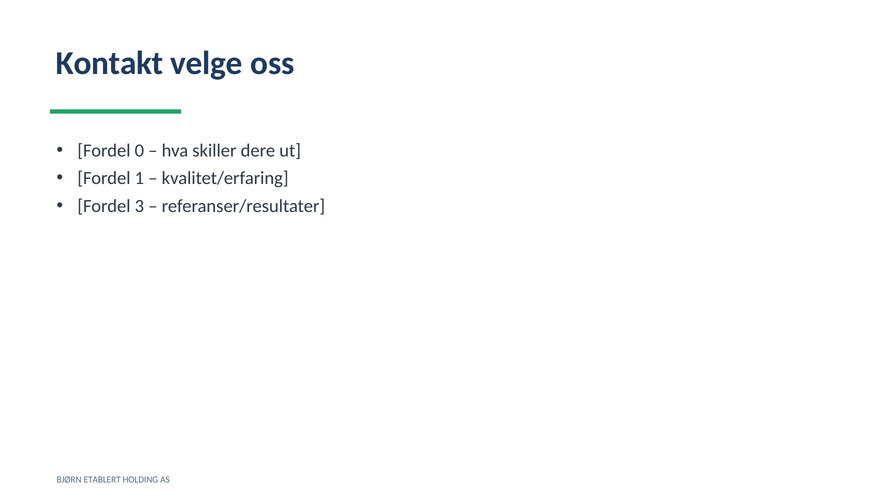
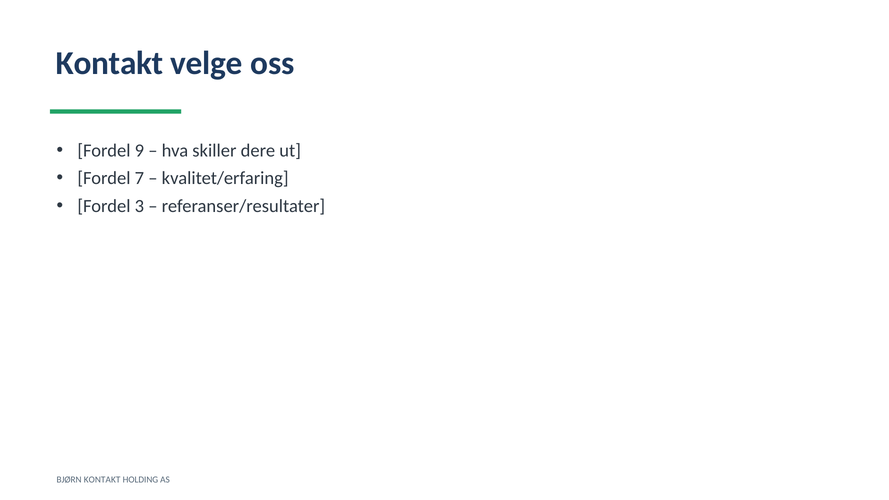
0: 0 -> 9 (139, 151)
1: 1 -> 7 (139, 178)
BJØRN ETABLERT: ETABLERT -> KONTAKT (102, 480)
